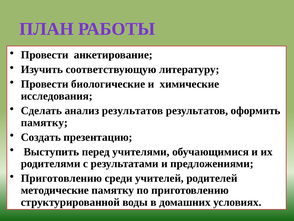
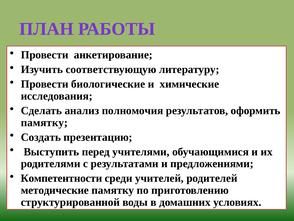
анализ результатов: результатов -> полномочия (133, 110)
Приготовлению: Приготовлению -> Компетентности (61, 178)
